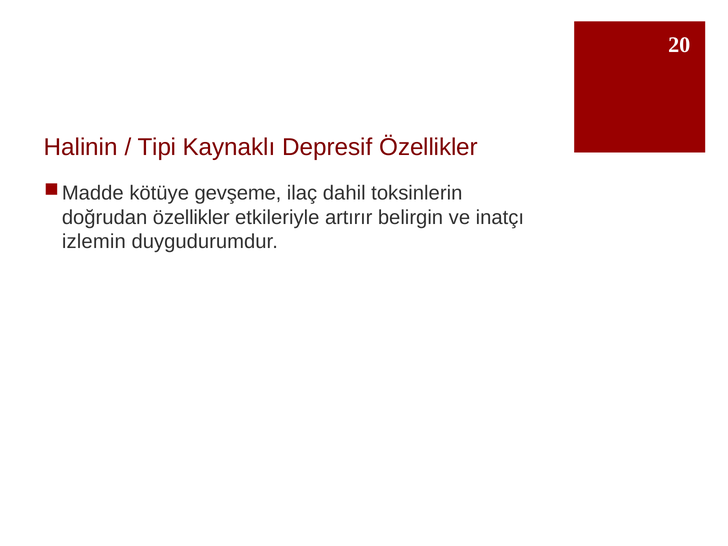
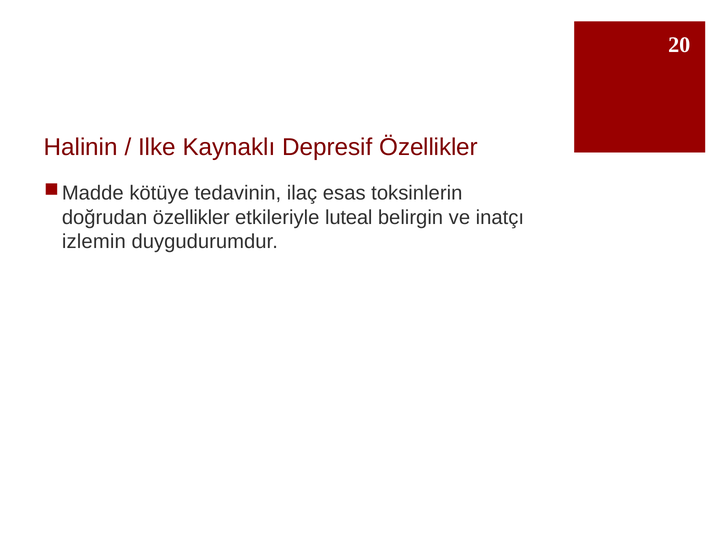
Tipi: Tipi -> Ilke (157, 147)
gevşeme: gevşeme -> tedavinin (238, 193)
dahil: dahil -> esas (344, 193)
artırır: artırır -> luteal (349, 217)
